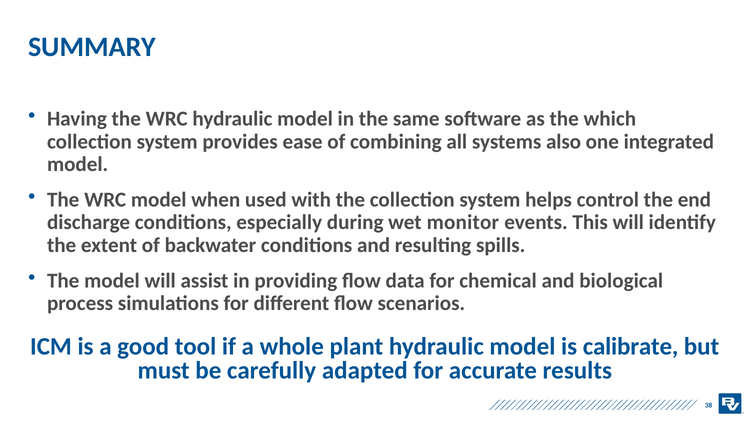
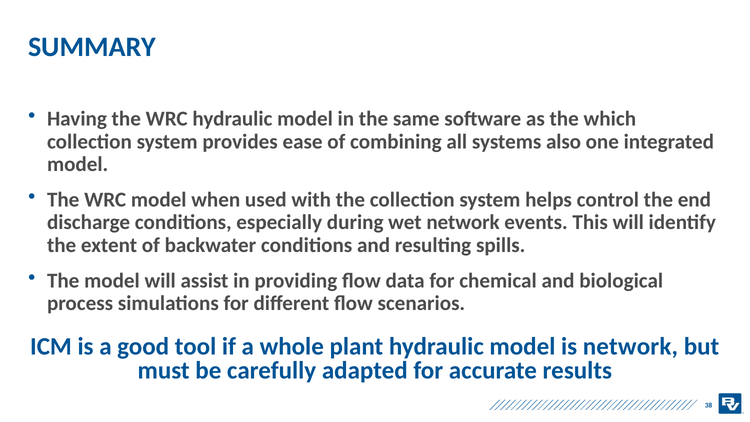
wet monitor: monitor -> network (463, 222)
is calibrate: calibrate -> network (630, 347)
